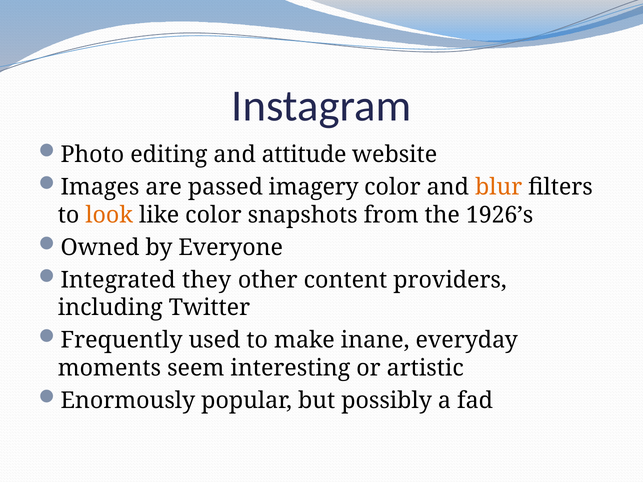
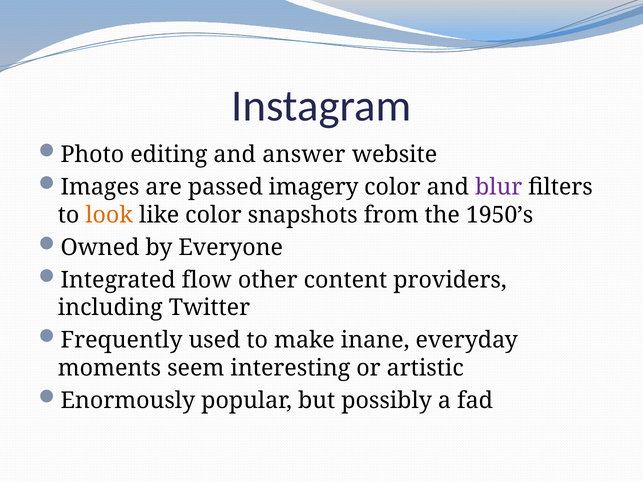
attitude: attitude -> answer (304, 155)
blur colour: orange -> purple (499, 187)
1926’s: 1926’s -> 1950’s (500, 215)
they: they -> flow (207, 280)
